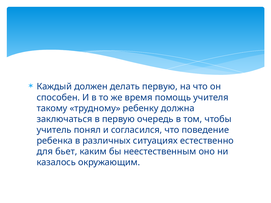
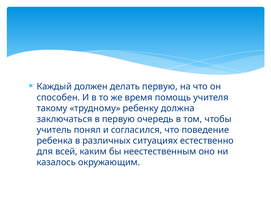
бьет: бьет -> всей (66, 152)
